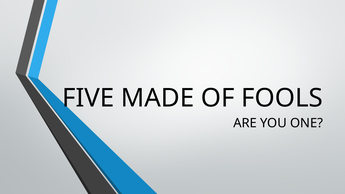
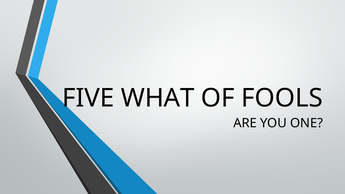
MADE: MADE -> WHAT (158, 98)
